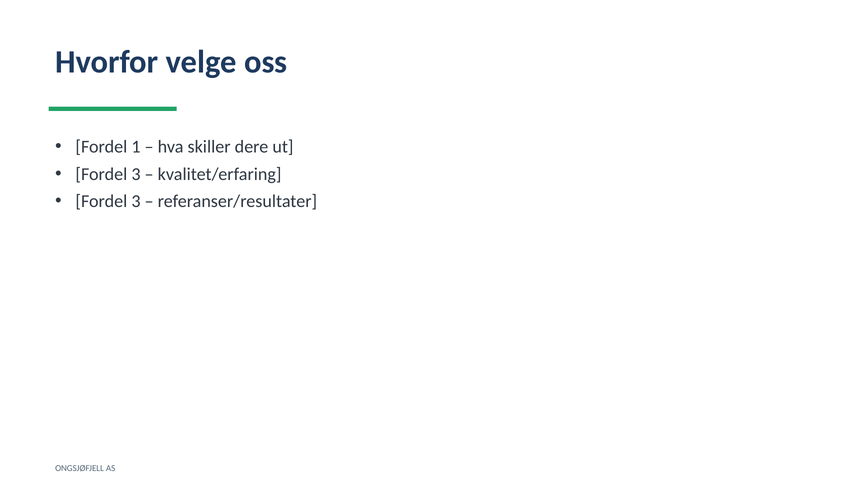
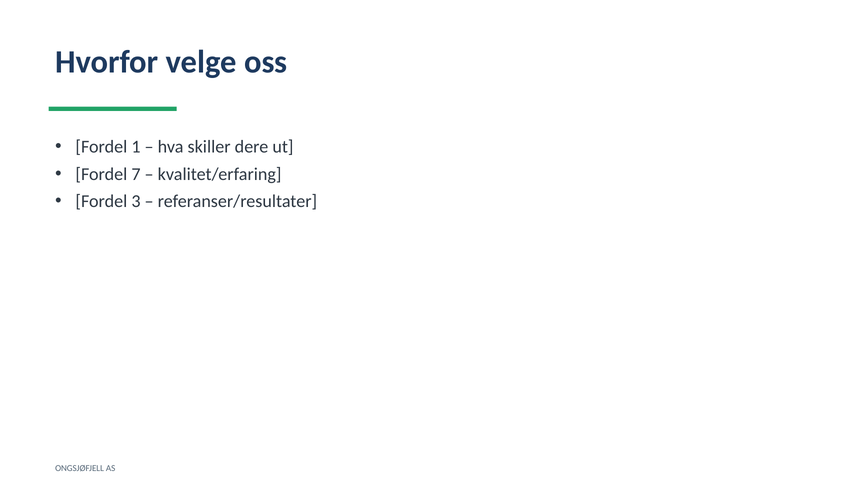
3: 3 -> 7 (136, 174)
